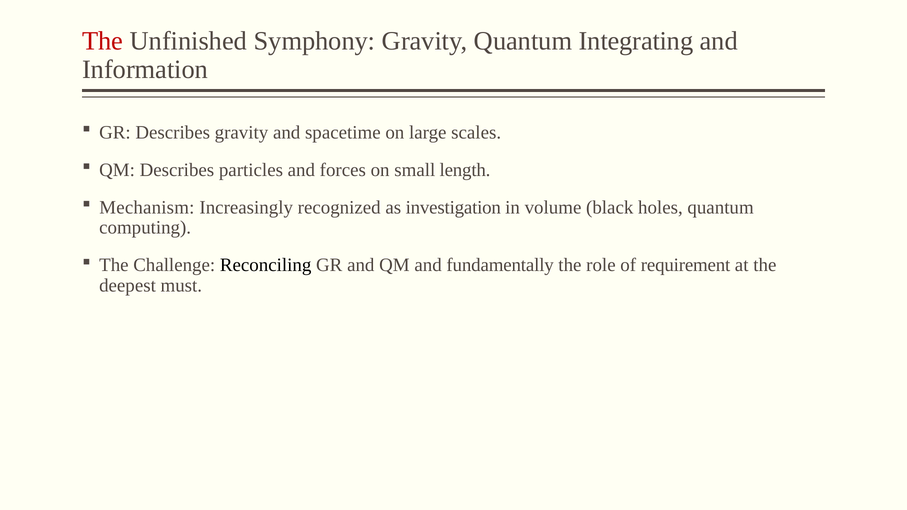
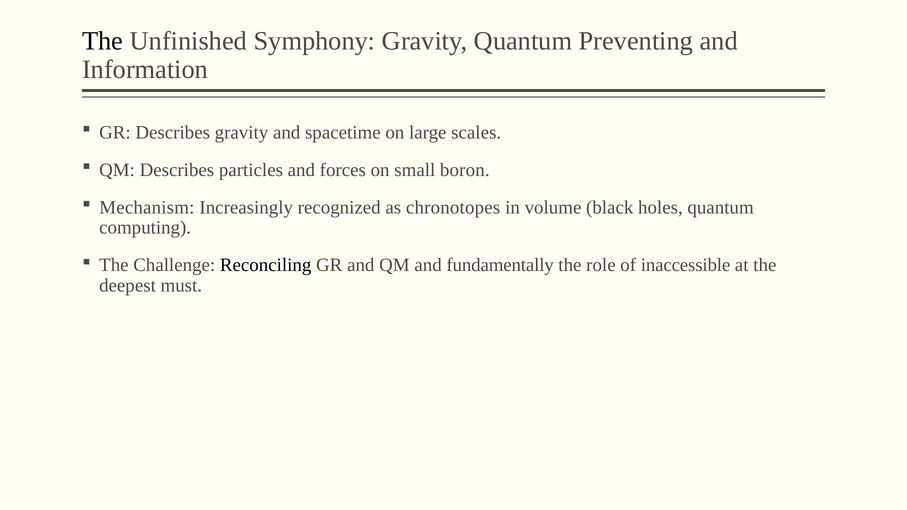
The colour: red -> black (103, 41)
Integrating: Integrating -> Preventing (636, 41)
length: length -> boron (465, 170)
investigation: investigation -> chronotopes (453, 207)
requirement: requirement -> inaccessible (686, 265)
